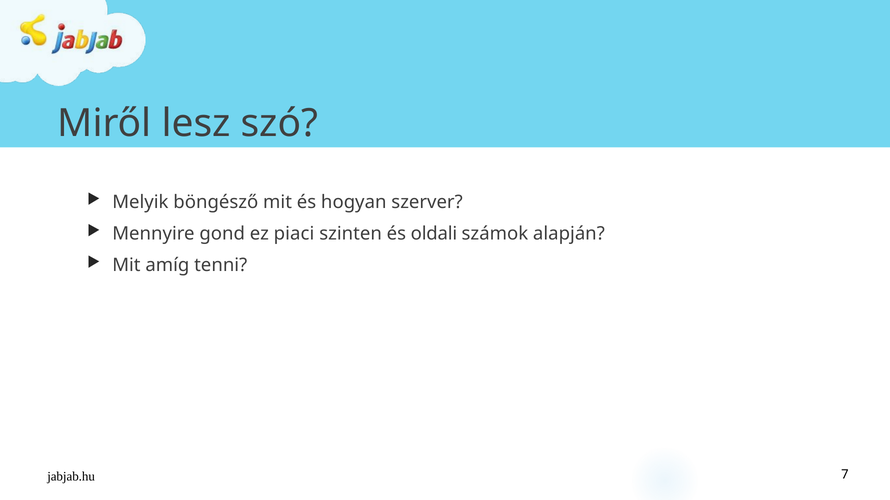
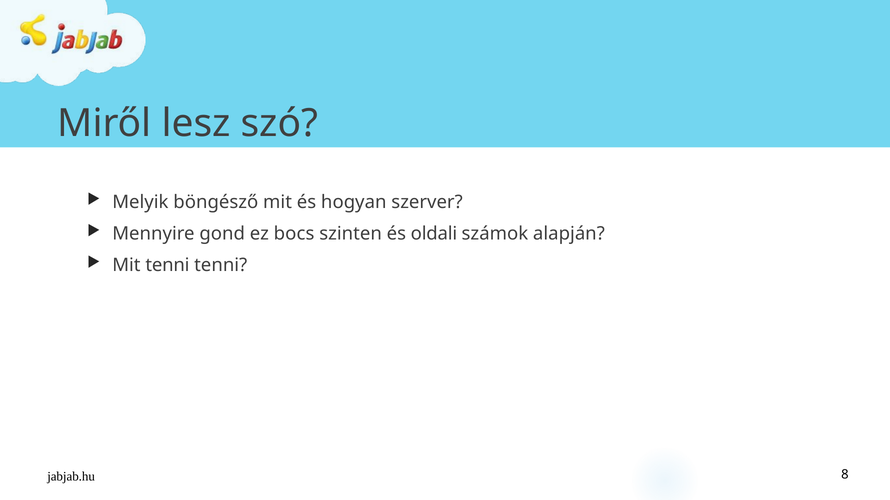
piaci: piaci -> bocs (294, 234)
Mit amíg: amíg -> tenni (167, 265)
7: 7 -> 8 (845, 475)
